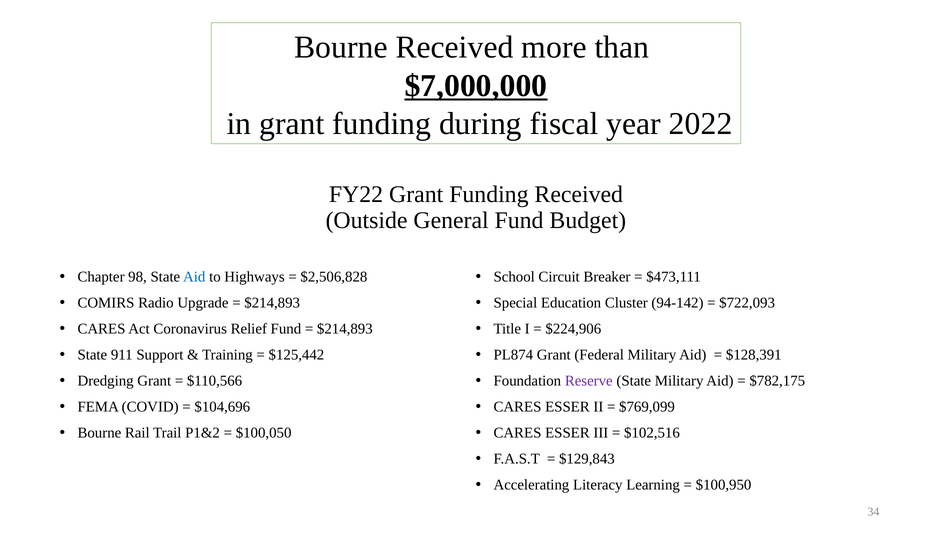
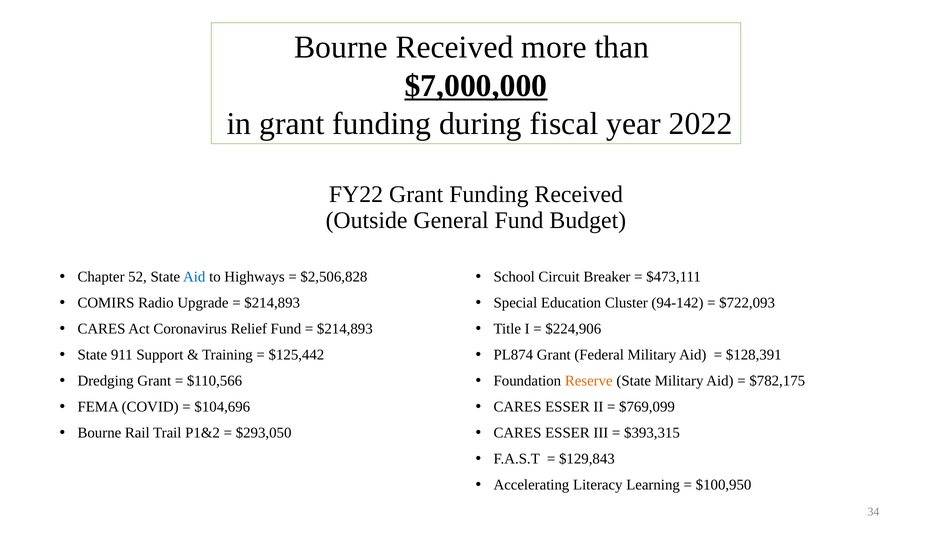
98: 98 -> 52 (137, 276)
Reserve colour: purple -> orange (589, 380)
$100,050: $100,050 -> $293,050 (264, 432)
$102,516: $102,516 -> $393,315 (652, 432)
